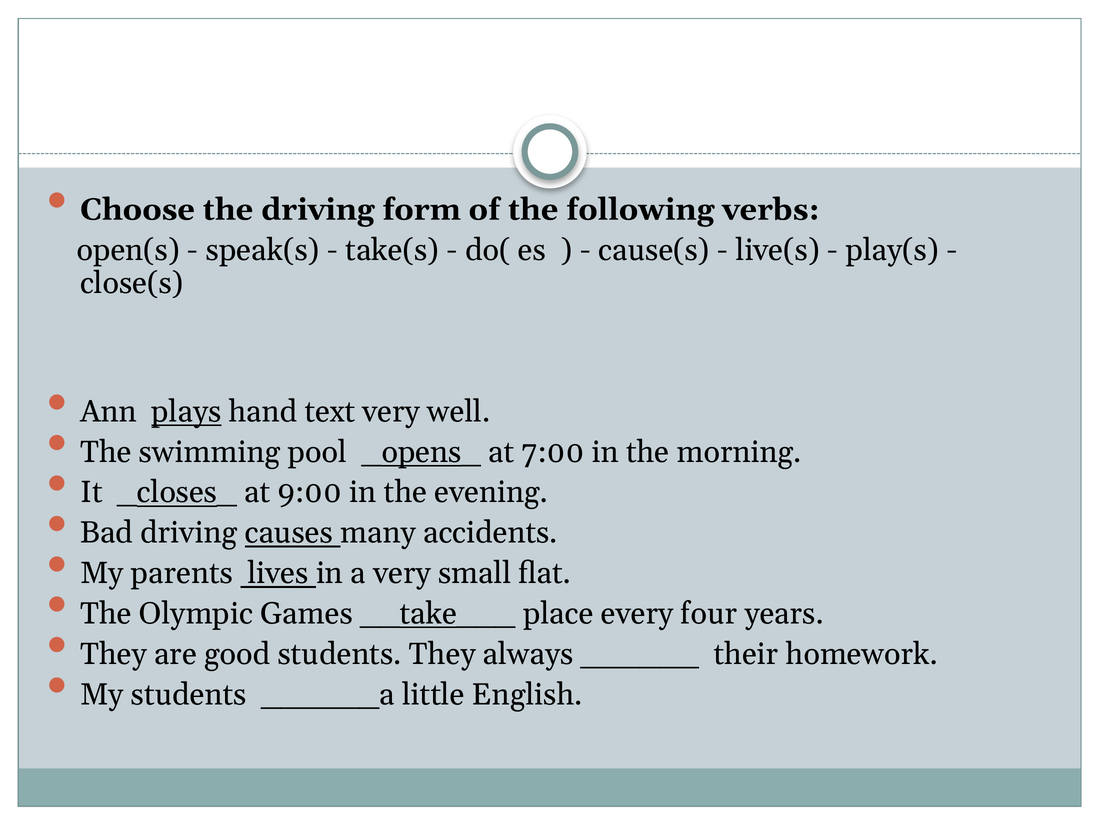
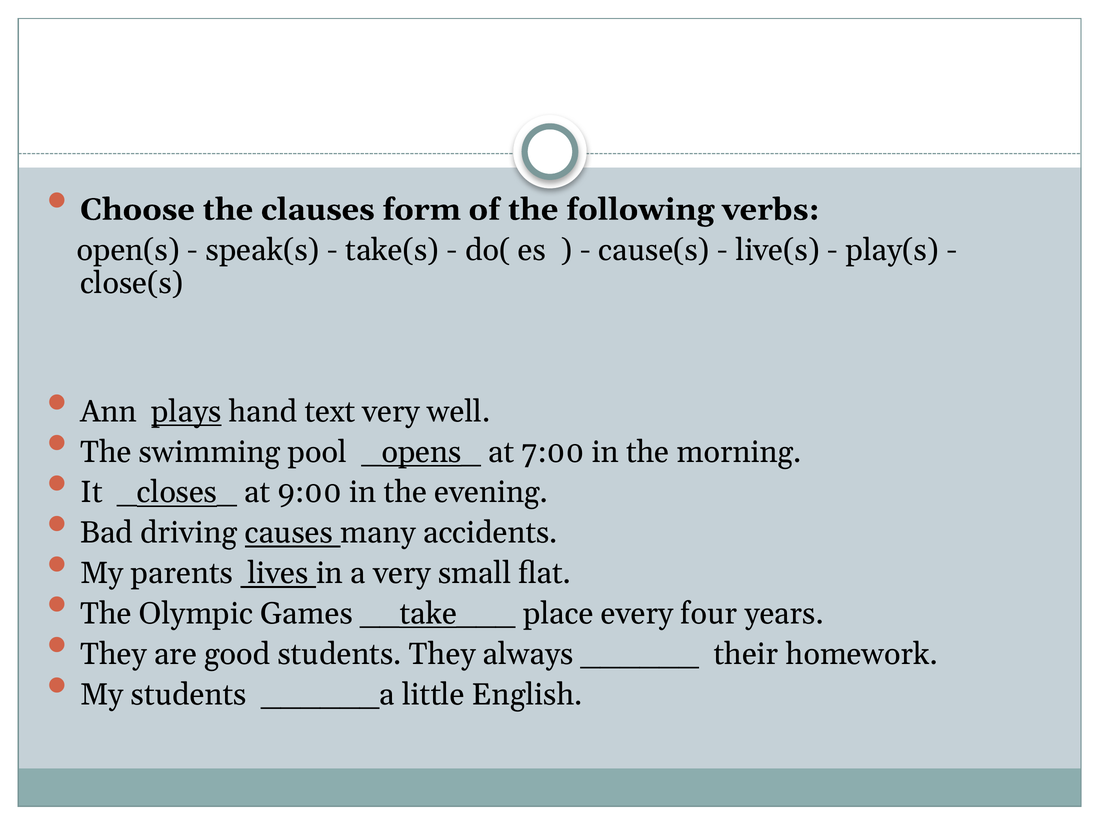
the driving: driving -> clauses (318, 210)
